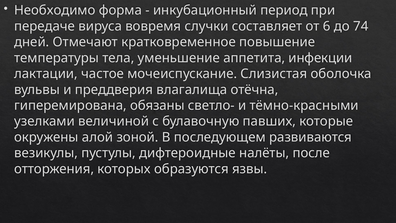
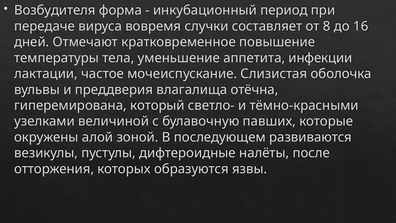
Необходимо: Необходимо -> Возбудителя (55, 10)
6: 6 -> 8 (327, 26)
74: 74 -> 16 (361, 26)
обязаны: обязаны -> который (157, 105)
